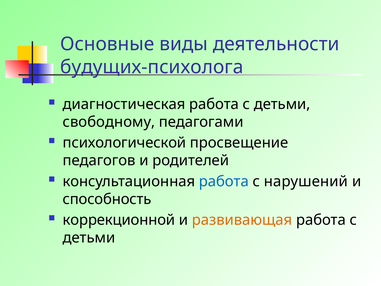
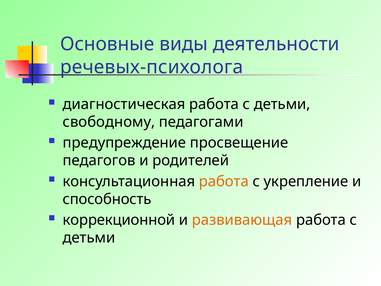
будущих-психолога: будущих-психолога -> речевых-психолога (152, 67)
психологической: психологической -> предупреждение (124, 143)
работа colour: blue -> orange (224, 181)
нарушений: нарушений -> укрепление (306, 181)
